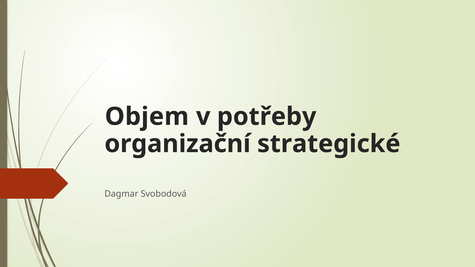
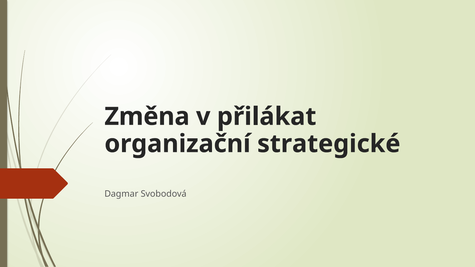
Objem: Objem -> Změna (147, 117)
potřeby: potřeby -> přilákat (267, 117)
